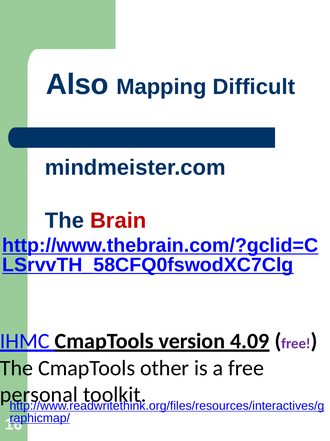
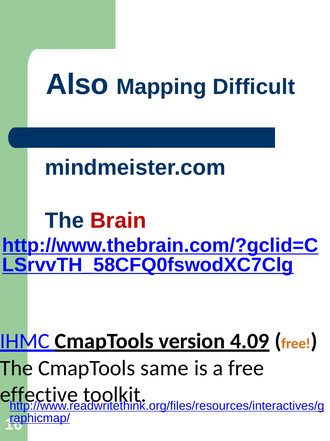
free colour: purple -> orange (296, 343)
other: other -> same (164, 367)
personal: personal -> effective (39, 394)
